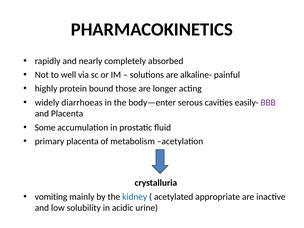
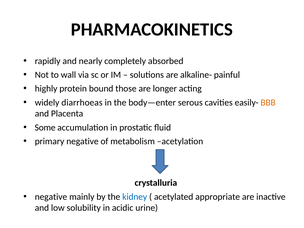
well: well -> wall (68, 75)
BBB colour: purple -> orange (268, 102)
primary placenta: placenta -> negative (82, 141)
vomiting: vomiting -> negative (51, 197)
